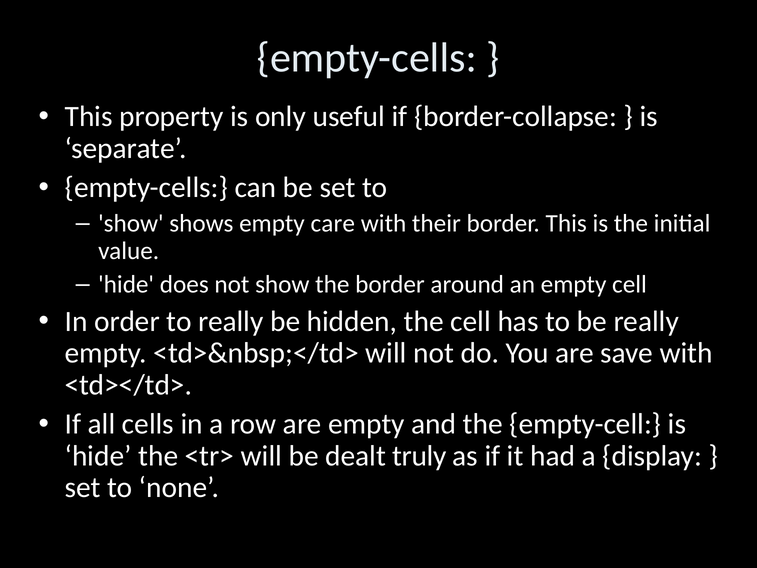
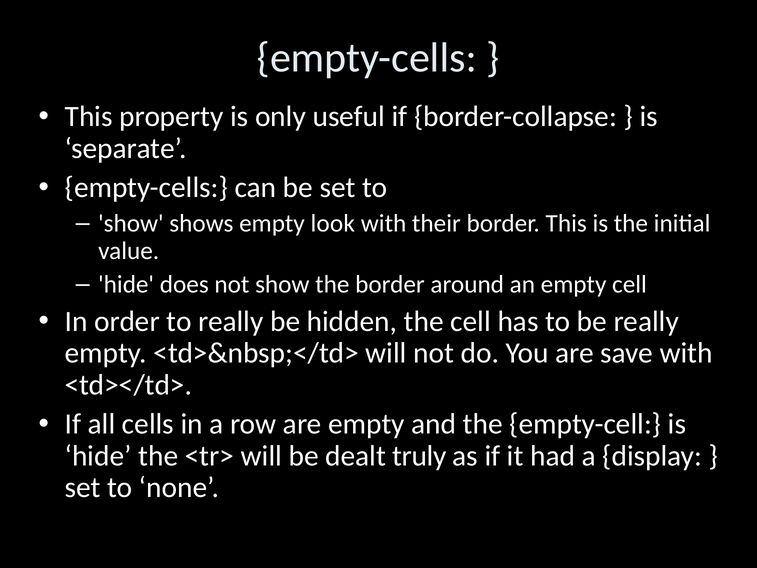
care: care -> look (333, 224)
